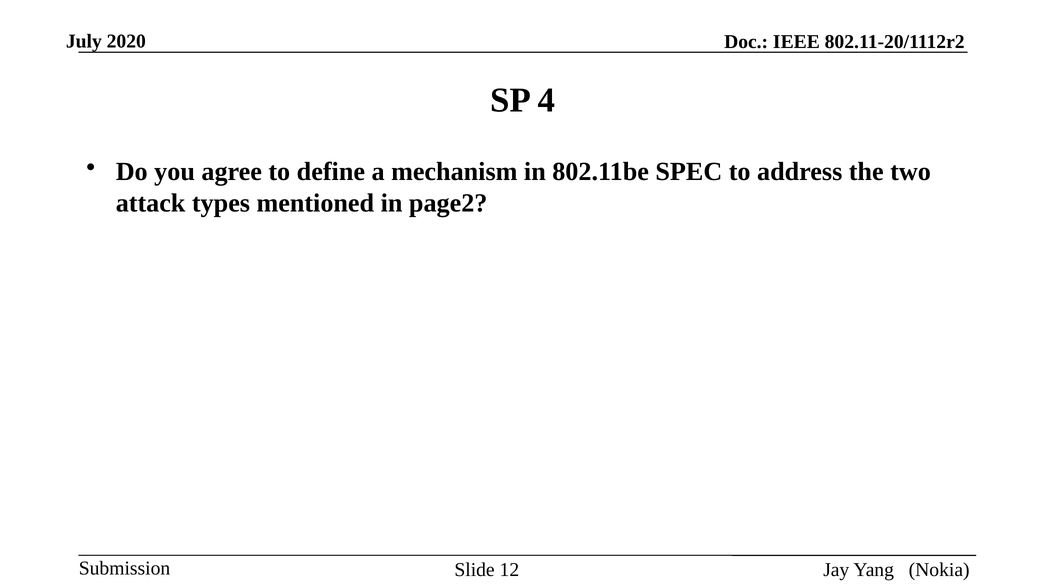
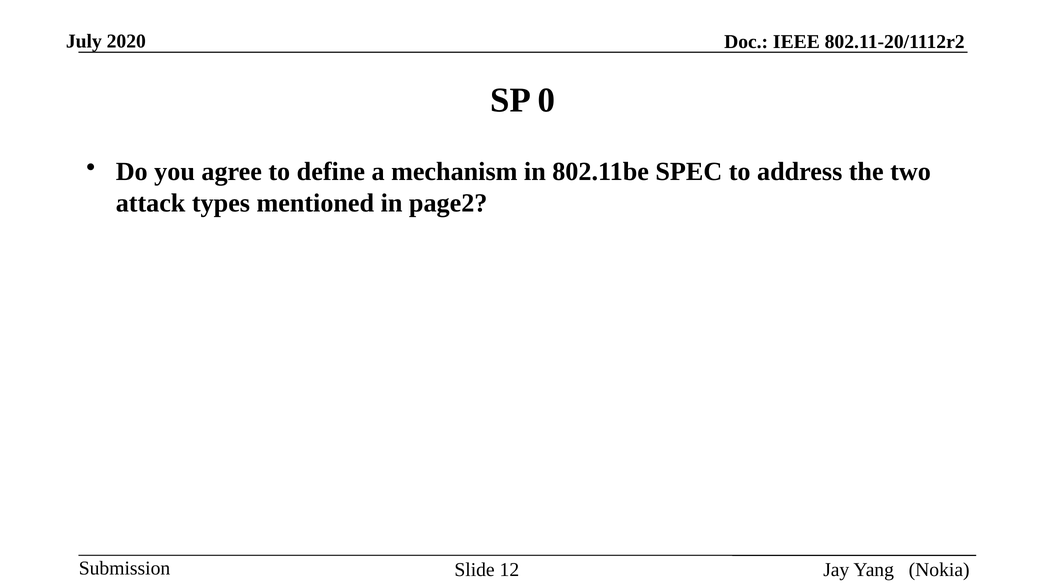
4: 4 -> 0 (547, 100)
